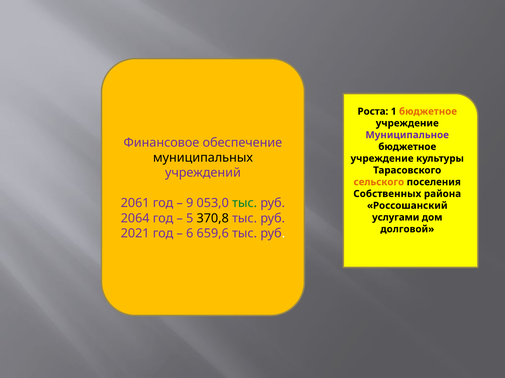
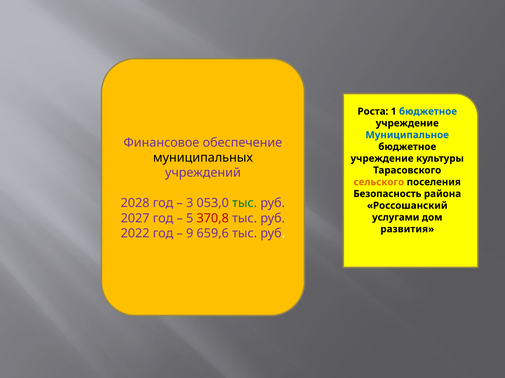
бюджетное colour: orange -> blue (428, 112)
Муниципальное colour: purple -> blue (407, 135)
Собственных: Собственных -> Безопасность (387, 194)
2061: 2061 -> 2028 (135, 203)
9: 9 -> 3 (190, 203)
2064: 2064 -> 2027 (135, 219)
370,8 colour: black -> red (213, 219)
долговой: долговой -> развития (407, 230)
2021: 2021 -> 2022 (135, 234)
6: 6 -> 9 (190, 234)
